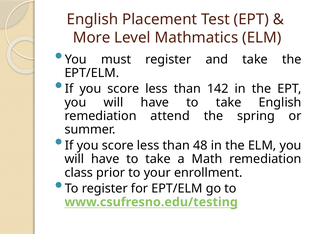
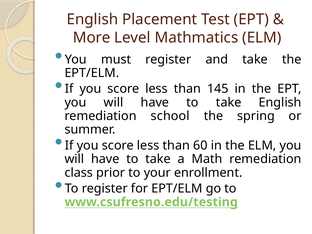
142: 142 -> 145 (218, 89)
attend: attend -> school (170, 116)
48: 48 -> 60 (200, 145)
